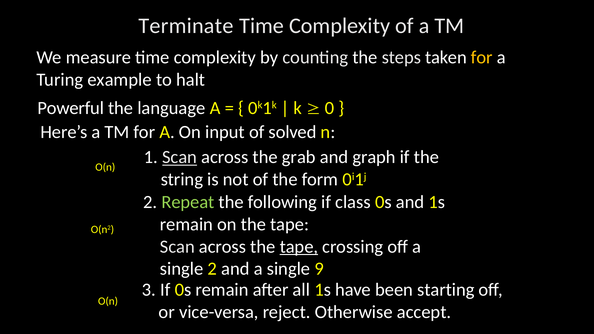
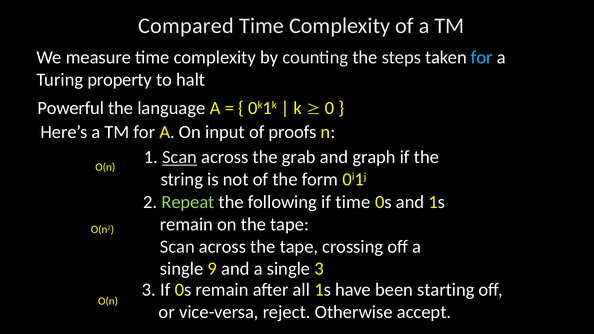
Terminate: Terminate -> Compared (186, 26)
for colour: yellow -> light blue (482, 57)
example: example -> property (120, 80)
solved: solved -> proofs (293, 132)
if class: class -> time (353, 202)
tape underline: present -> none (299, 247)
single 2: 2 -> 9 (212, 269)
single 9: 9 -> 3 (319, 269)
